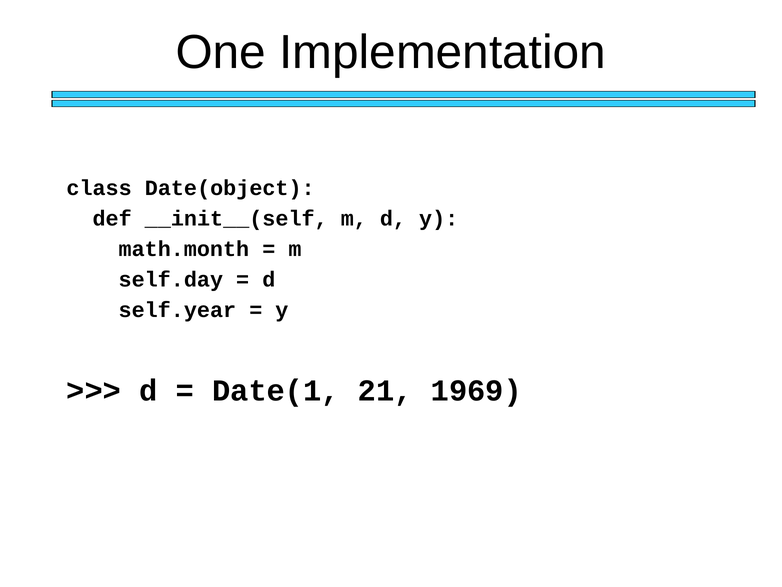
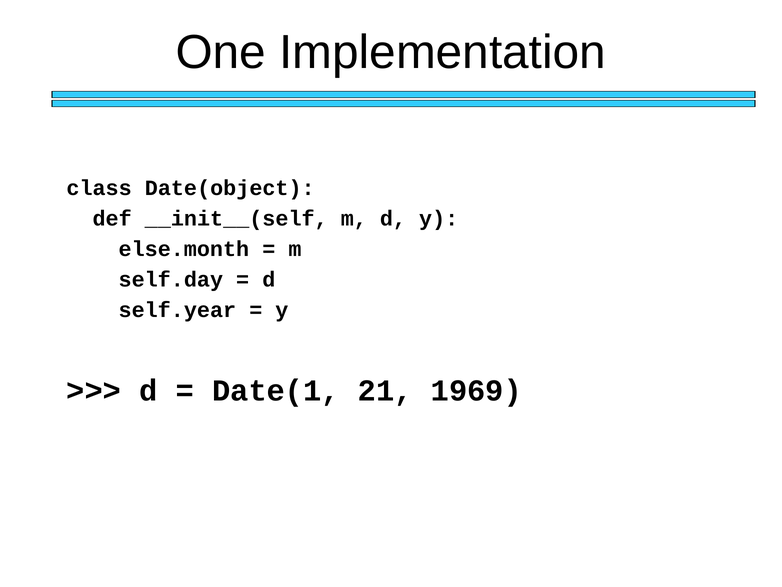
math.month: math.month -> else.month (184, 249)
